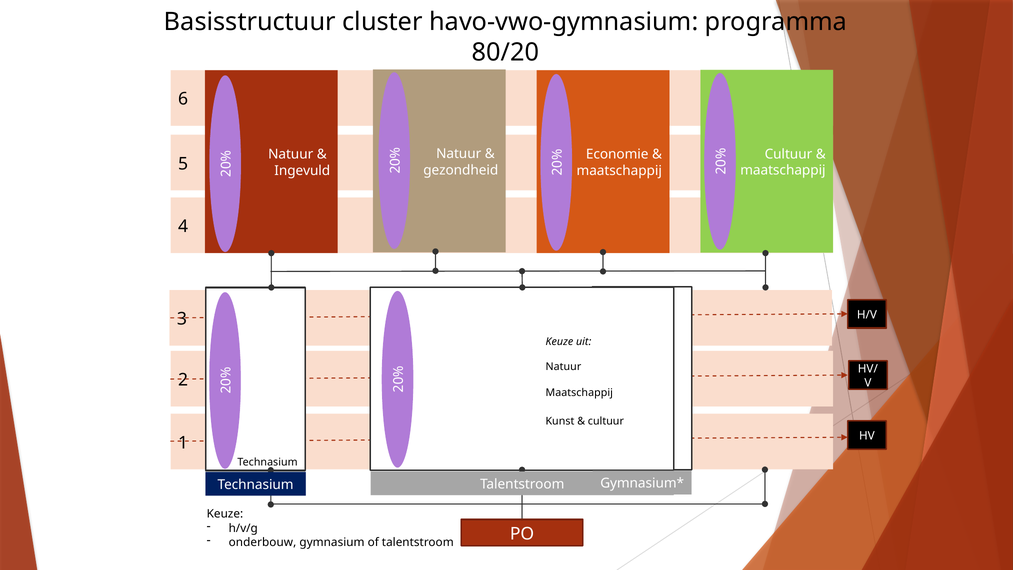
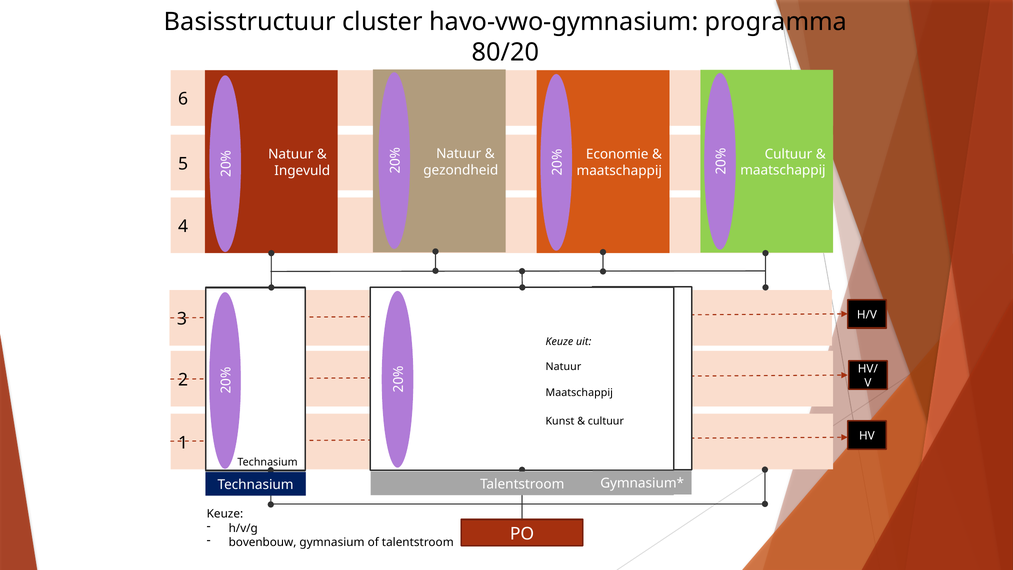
onderbouw: onderbouw -> bovenbouw (263, 542)
